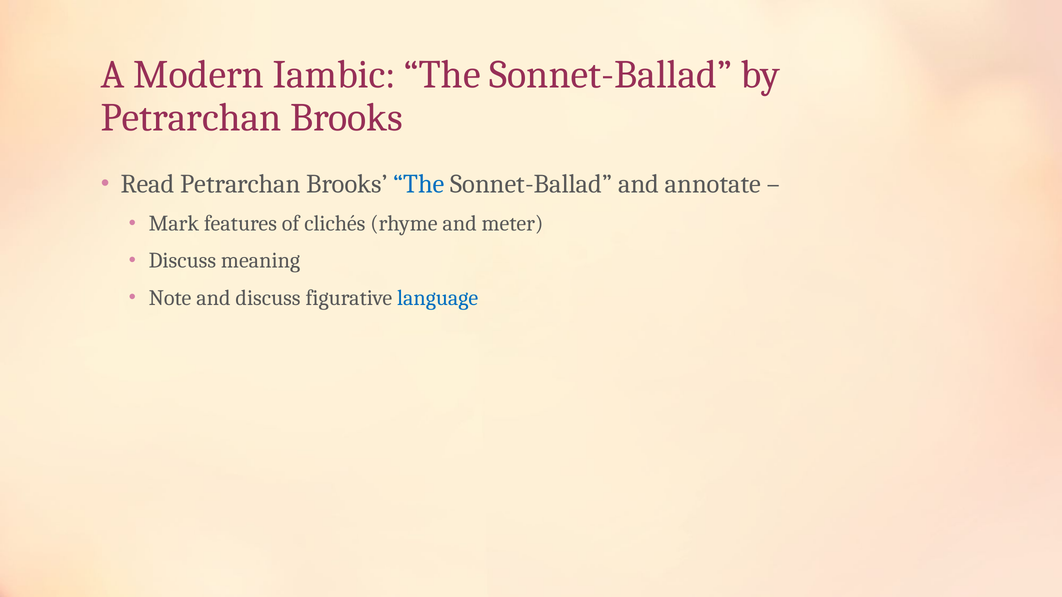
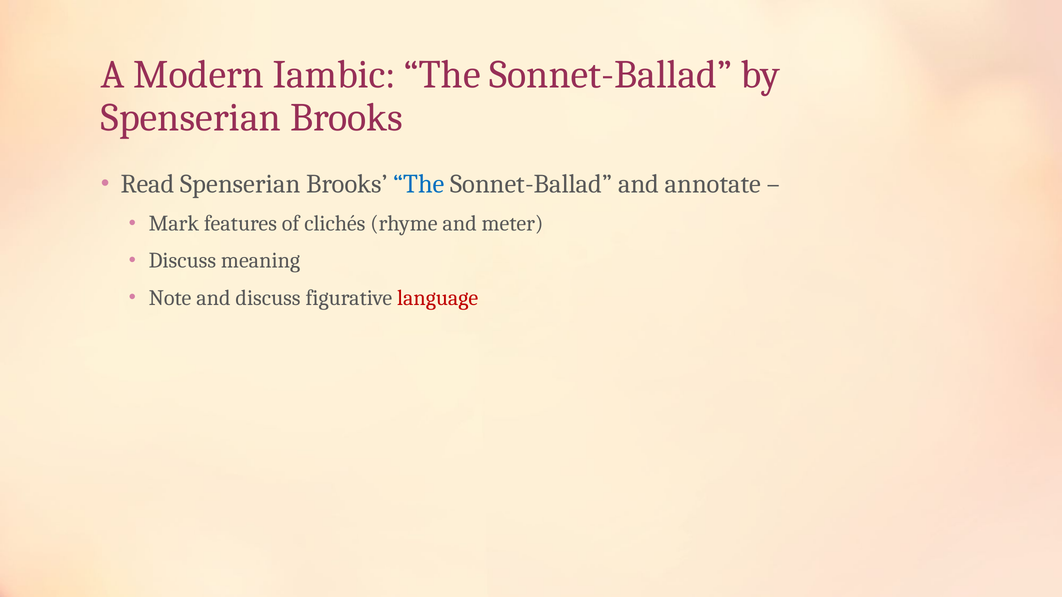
Petrarchan: Petrarchan -> Spenserian (191, 118)
Read Petrarchan: Petrarchan -> Spenserian (240, 184)
language colour: blue -> red (438, 298)
